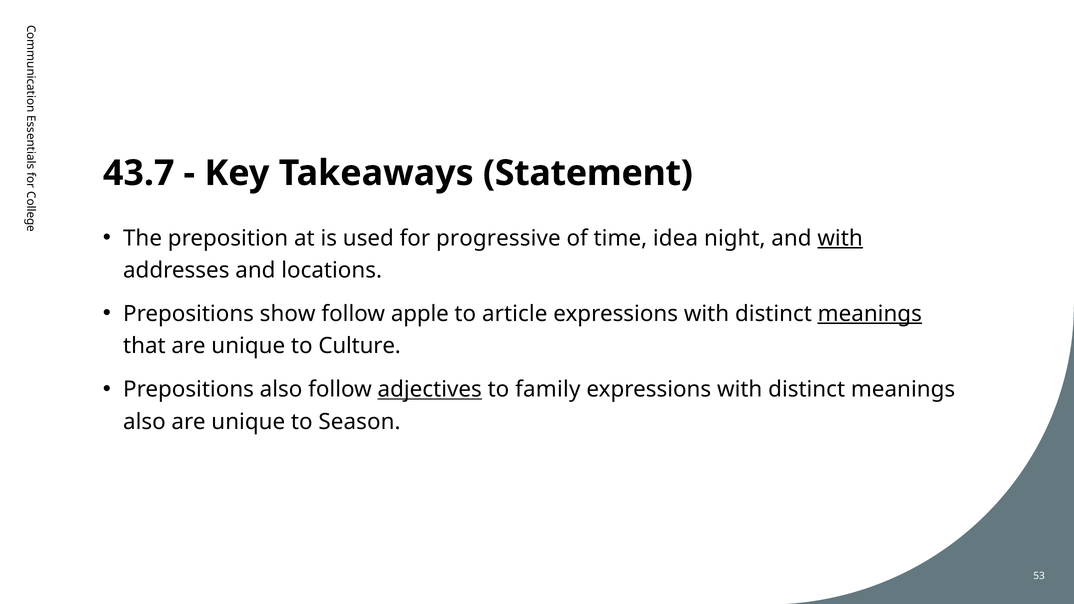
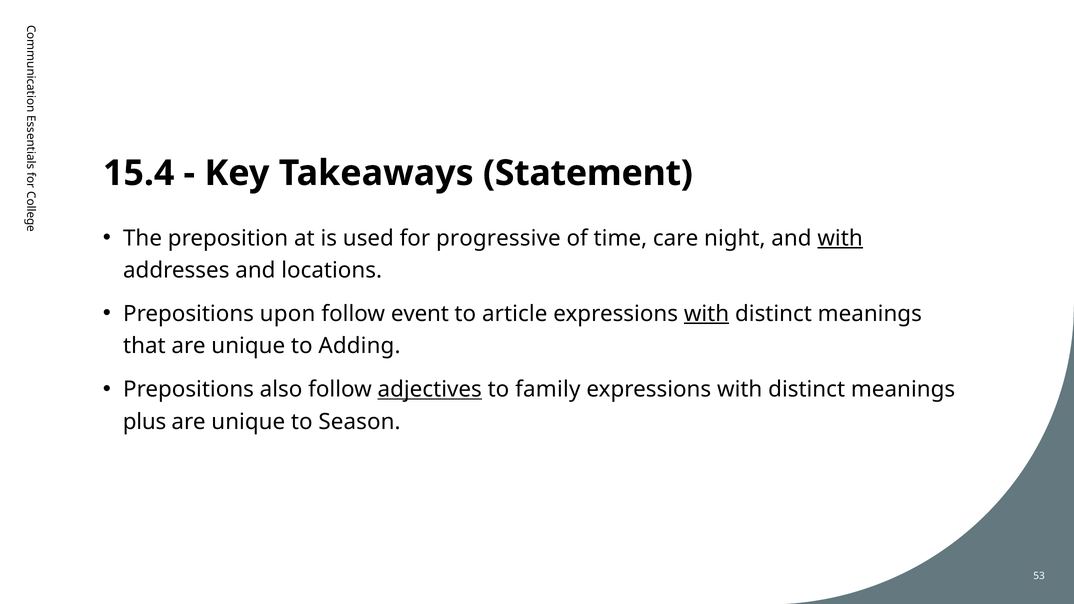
43.7: 43.7 -> 15.4 (139, 173)
idea: idea -> care (676, 238)
show: show -> upon (288, 314)
apple: apple -> event (420, 314)
with underline: none -> present (707, 314)
meanings underline: present -> none (870, 314)
Culture: Culture -> Adding (359, 346)
also: also -> plus (145, 422)
